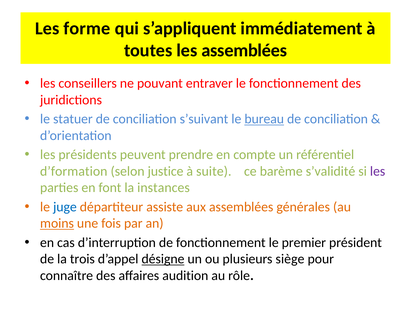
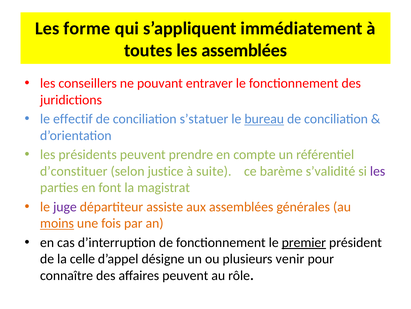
statuer: statuer -> effectif (73, 119)
s’suivant: s’suivant -> s’statuer (204, 119)
d’formation: d’formation -> d’constituer (74, 171)
instances: instances -> magistrat (164, 187)
juge colour: blue -> purple (65, 206)
premier underline: none -> present (304, 242)
trois: trois -> celle (82, 259)
désigne underline: present -> none (163, 259)
siège: siège -> venir (290, 259)
affaires audition: audition -> peuvent (185, 275)
